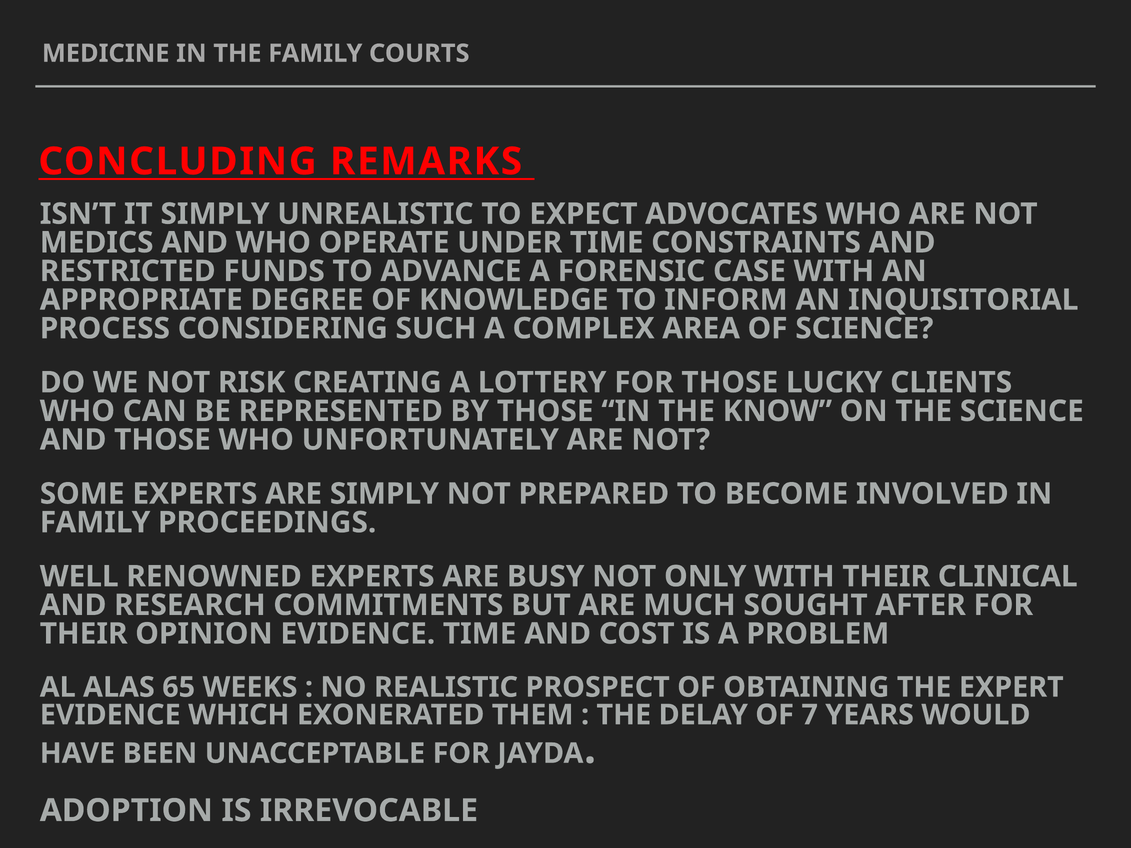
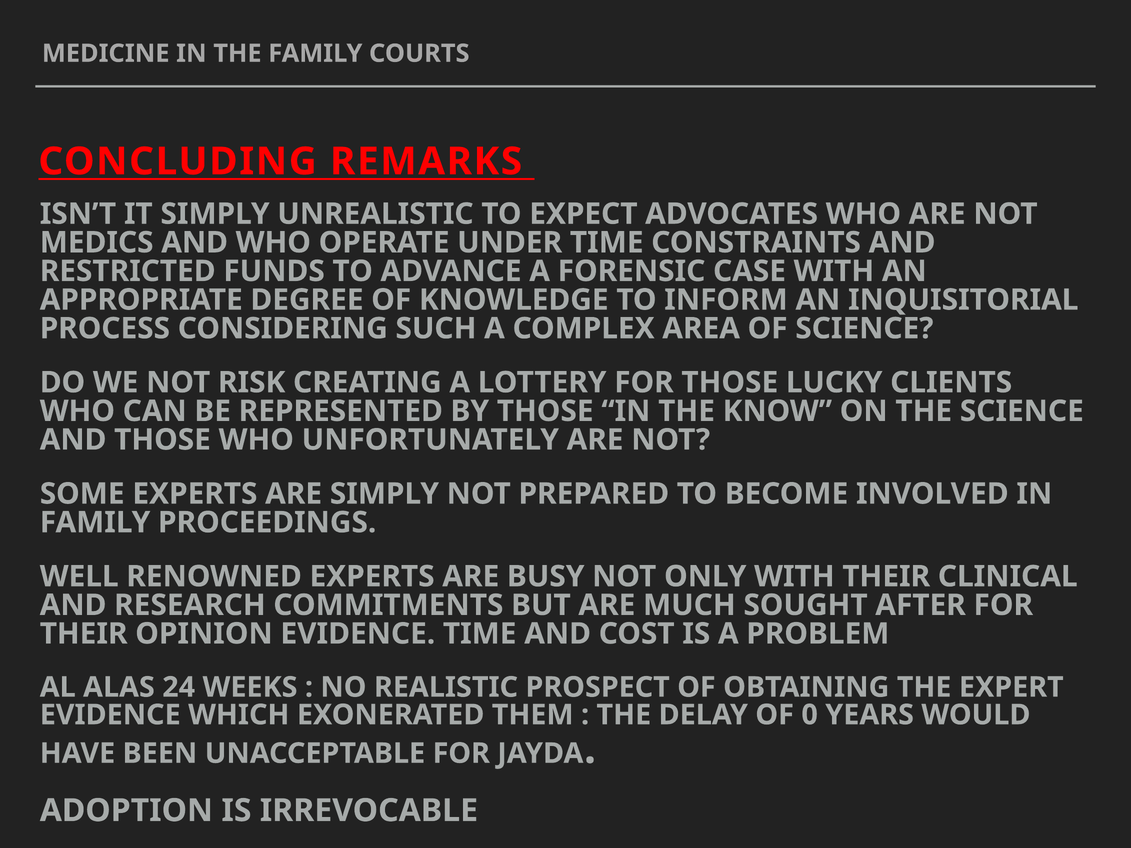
65: 65 -> 24 (179, 687)
7: 7 -> 0 (810, 715)
